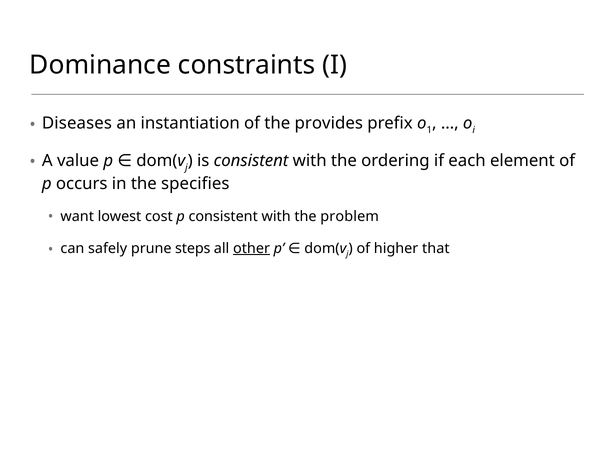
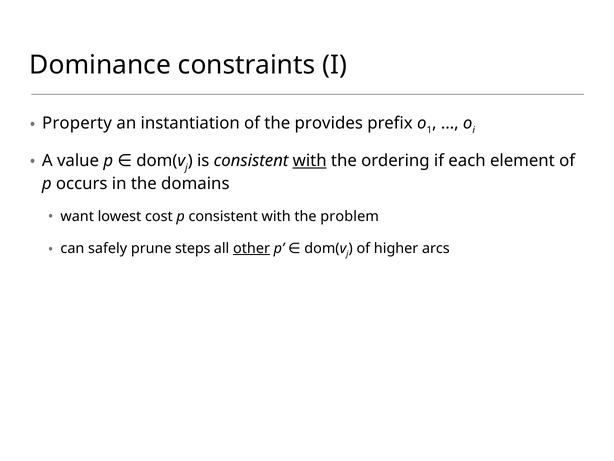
Diseases: Diseases -> Property (77, 123)
with underline: none -> present (310, 161)
specifies: specifies -> domains (195, 184)
that: that -> arcs (436, 248)
